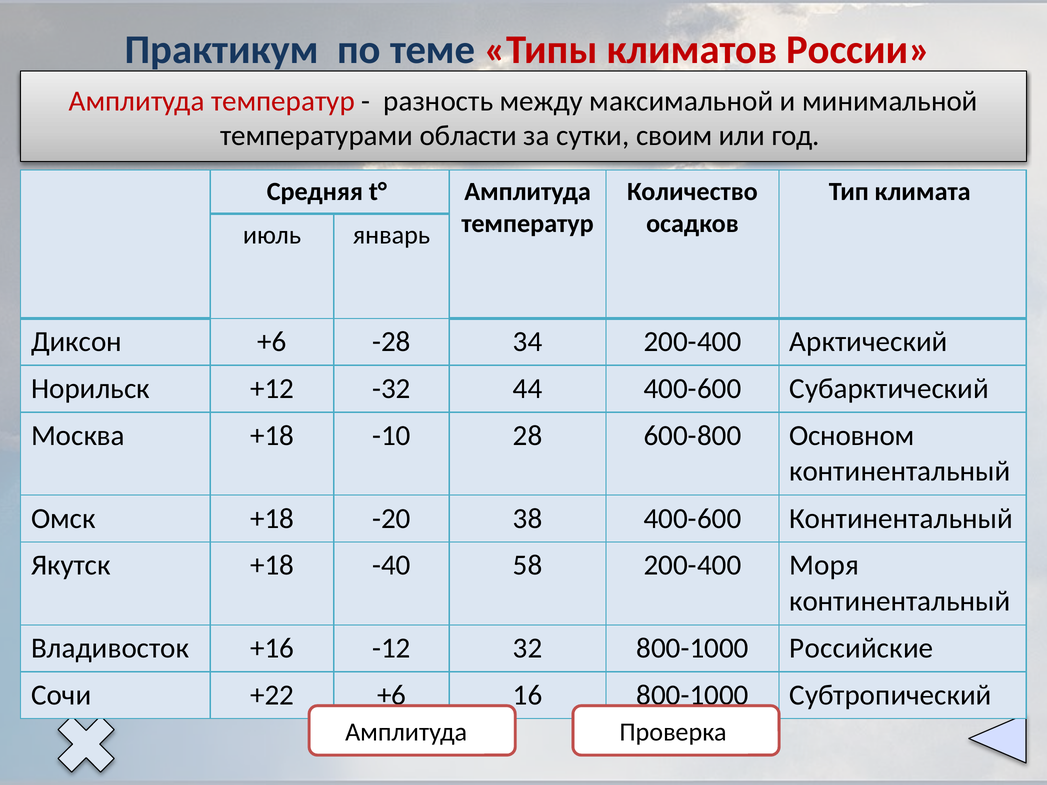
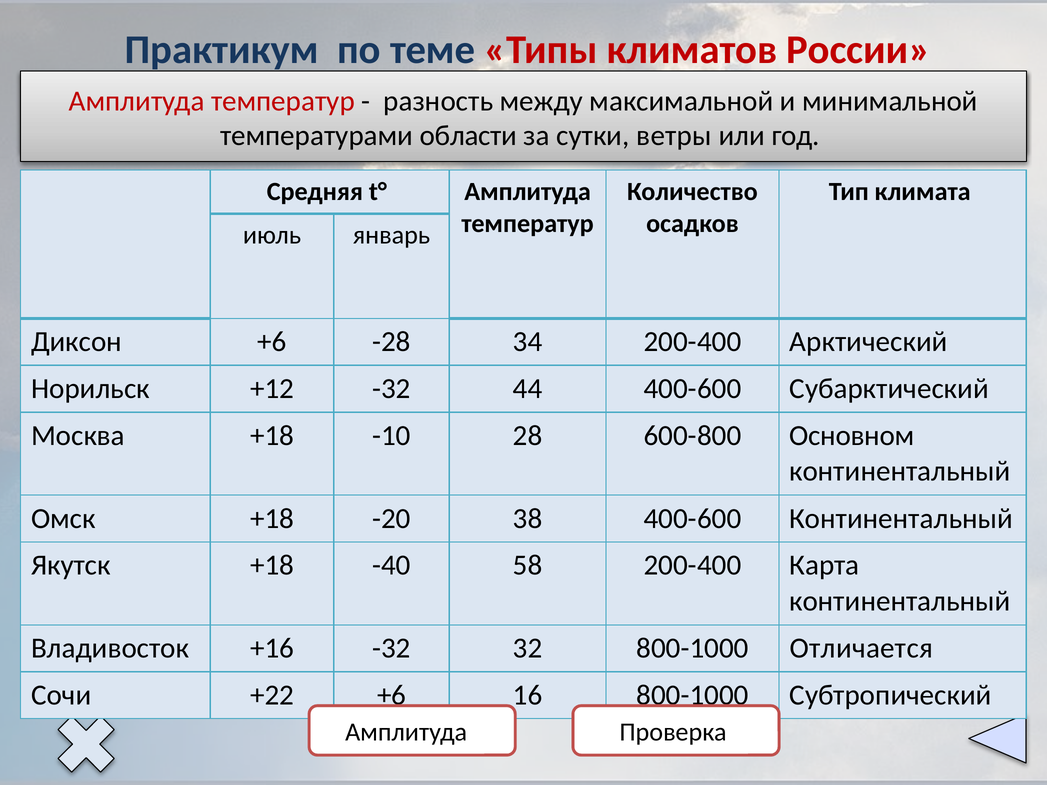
своим: своим -> ветры (674, 136)
Моря: Моря -> Карта (824, 566)
+16 -12: -12 -> -32 (392, 648)
Российские: Российские -> Отличается (861, 648)
